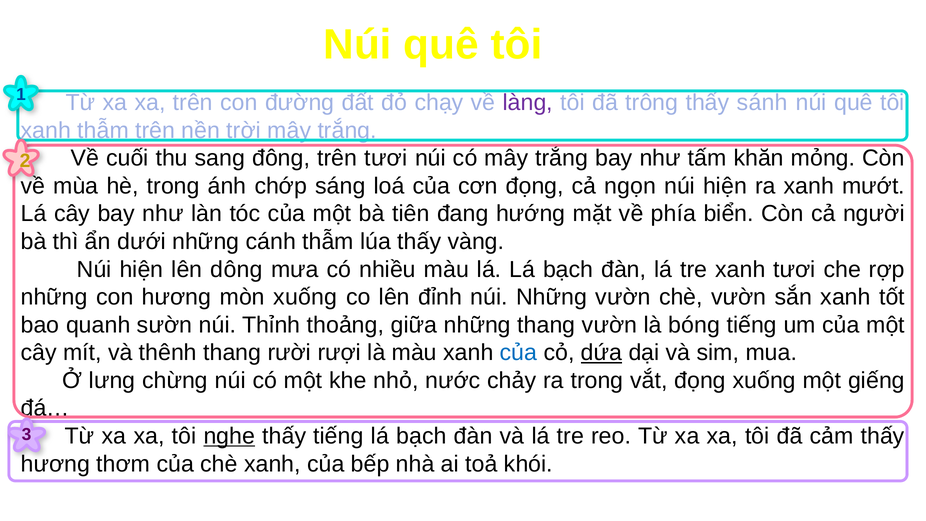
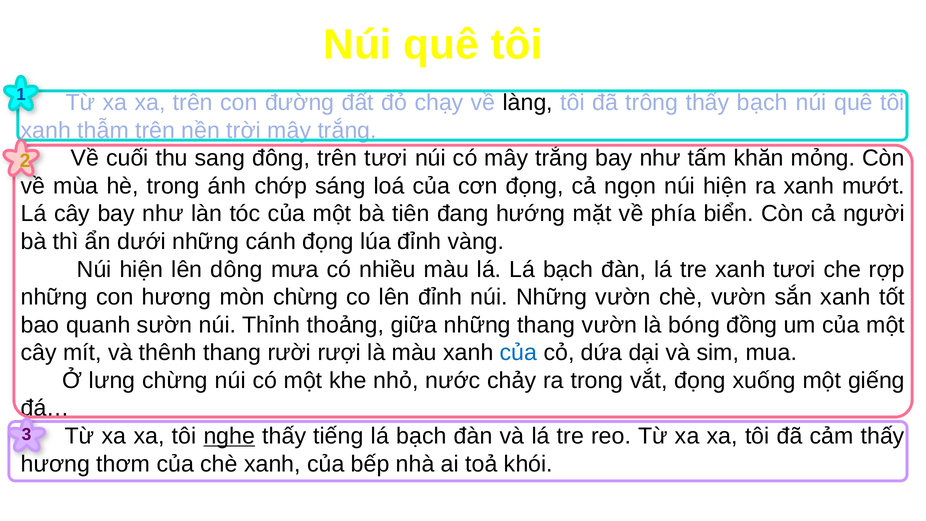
làng colour: purple -> black (528, 103)
thấy sánh: sánh -> bạch (762, 103)
cánh thẫm: thẫm -> đọng (328, 242)
lúa thấy: thấy -> đỉnh (419, 242)
mòn xuống: xuống -> chừng (306, 297)
bóng tiếng: tiếng -> đồng (752, 325)
dứa underline: present -> none (602, 353)
